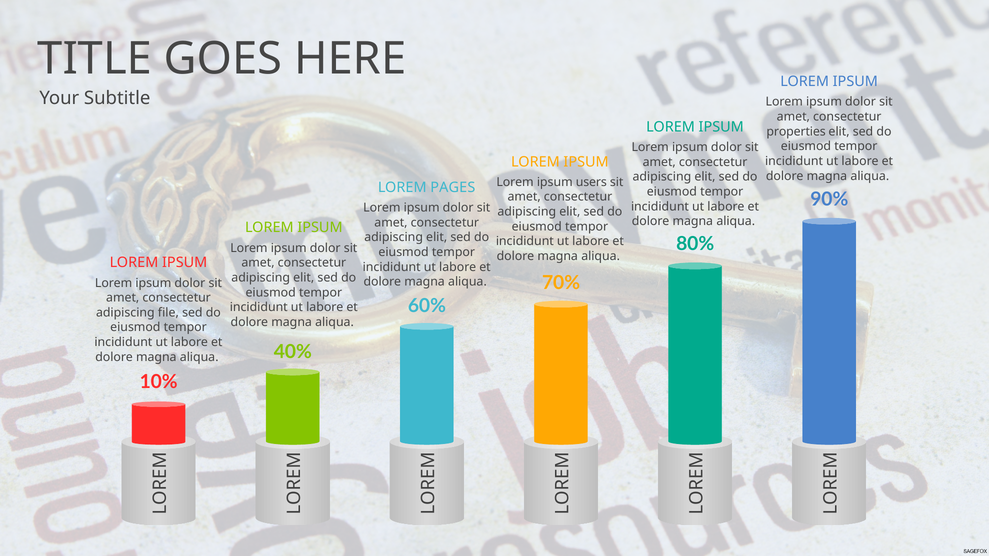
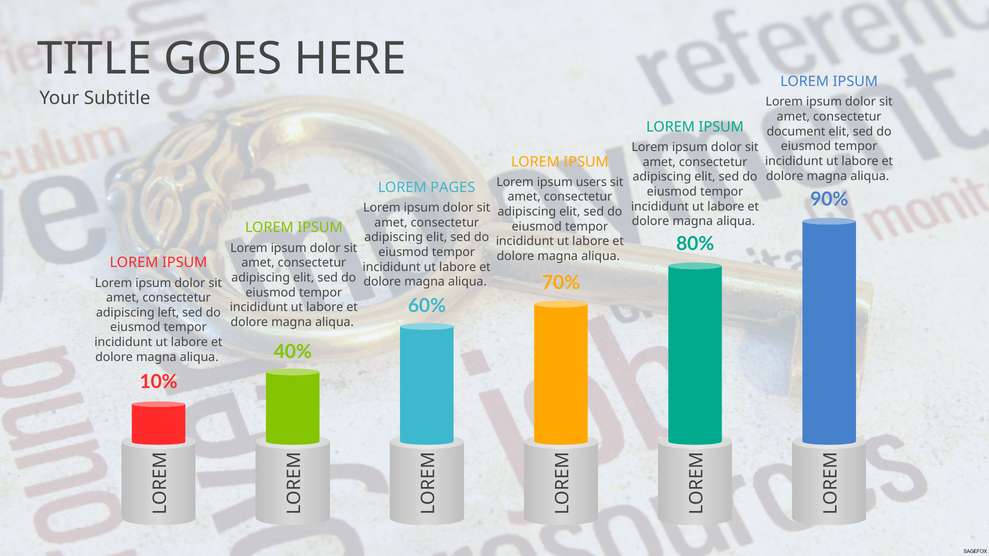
properties: properties -> document (796, 132)
file: file -> left (168, 313)
